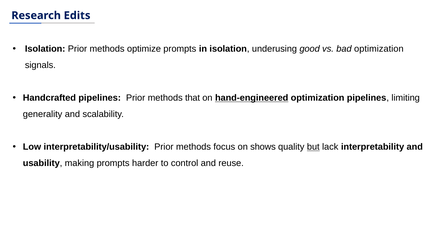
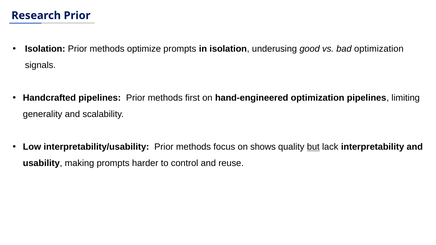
Research Edits: Edits -> Prior (77, 16)
that: that -> first (192, 98)
hand-engineered underline: present -> none (252, 98)
